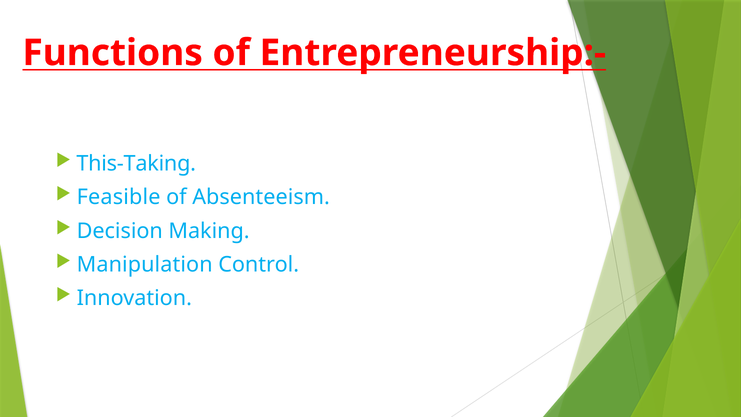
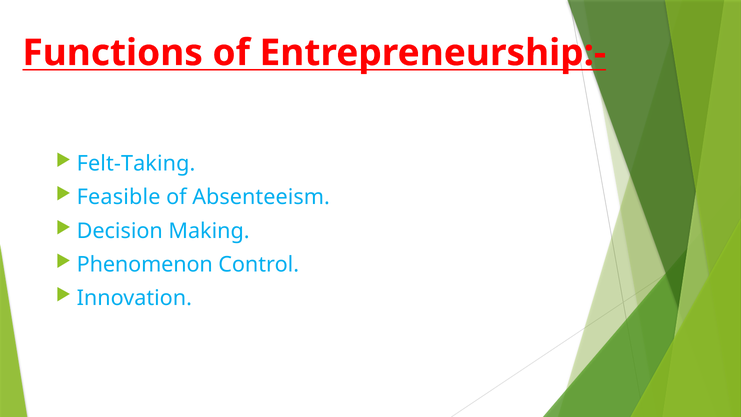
This-Taking: This-Taking -> Felt-Taking (136, 164)
Manipulation: Manipulation -> Phenomenon (145, 264)
